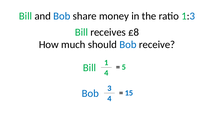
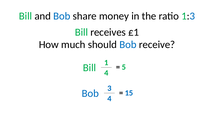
£8: £8 -> £1 (134, 32)
